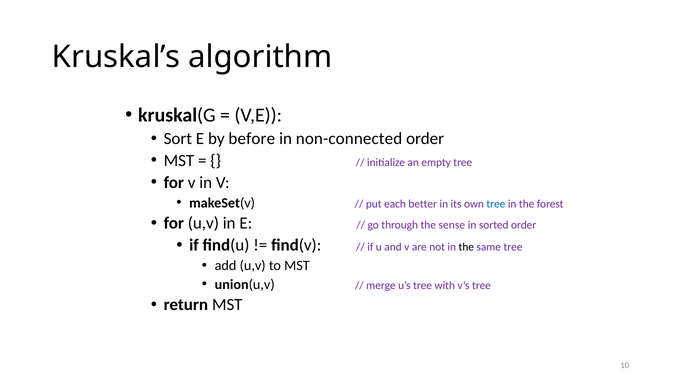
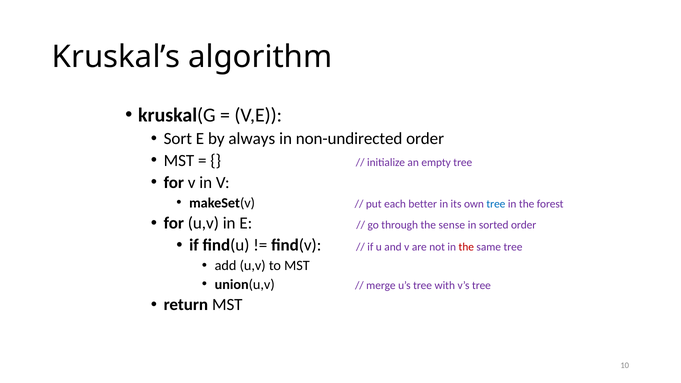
before: before -> always (252, 139)
non-connected: non-connected -> non-undirected (349, 139)
the colour: black -> red (466, 247)
